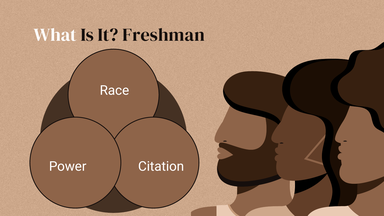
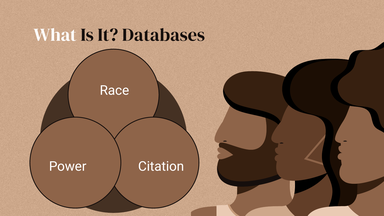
Freshman: Freshman -> Databases (164, 35)
